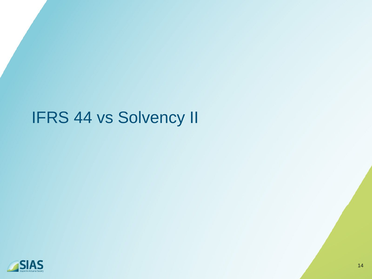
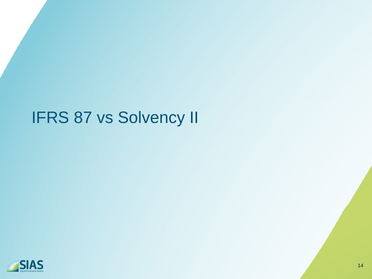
44: 44 -> 87 (83, 118)
